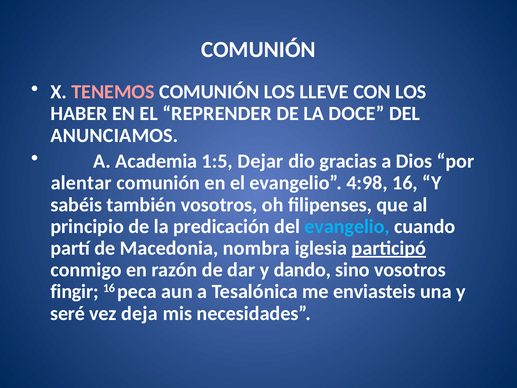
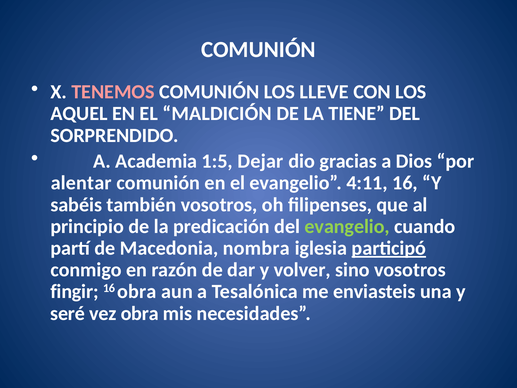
HABER: HABER -> AQUEL (79, 114)
REPRENDER: REPRENDER -> MALDICIÓN (217, 114)
DOCE: DOCE -> TIENE (357, 114)
ANUNCIAMOS: ANUNCIAMOS -> SORPRENDIDO (114, 135)
4:98: 4:98 -> 4:11 (367, 183)
evangelio colour: light blue -> light green (347, 226)
dando: dando -> volver (302, 270)
16 peca: peca -> obra (137, 291)
vez deja: deja -> obra (140, 313)
